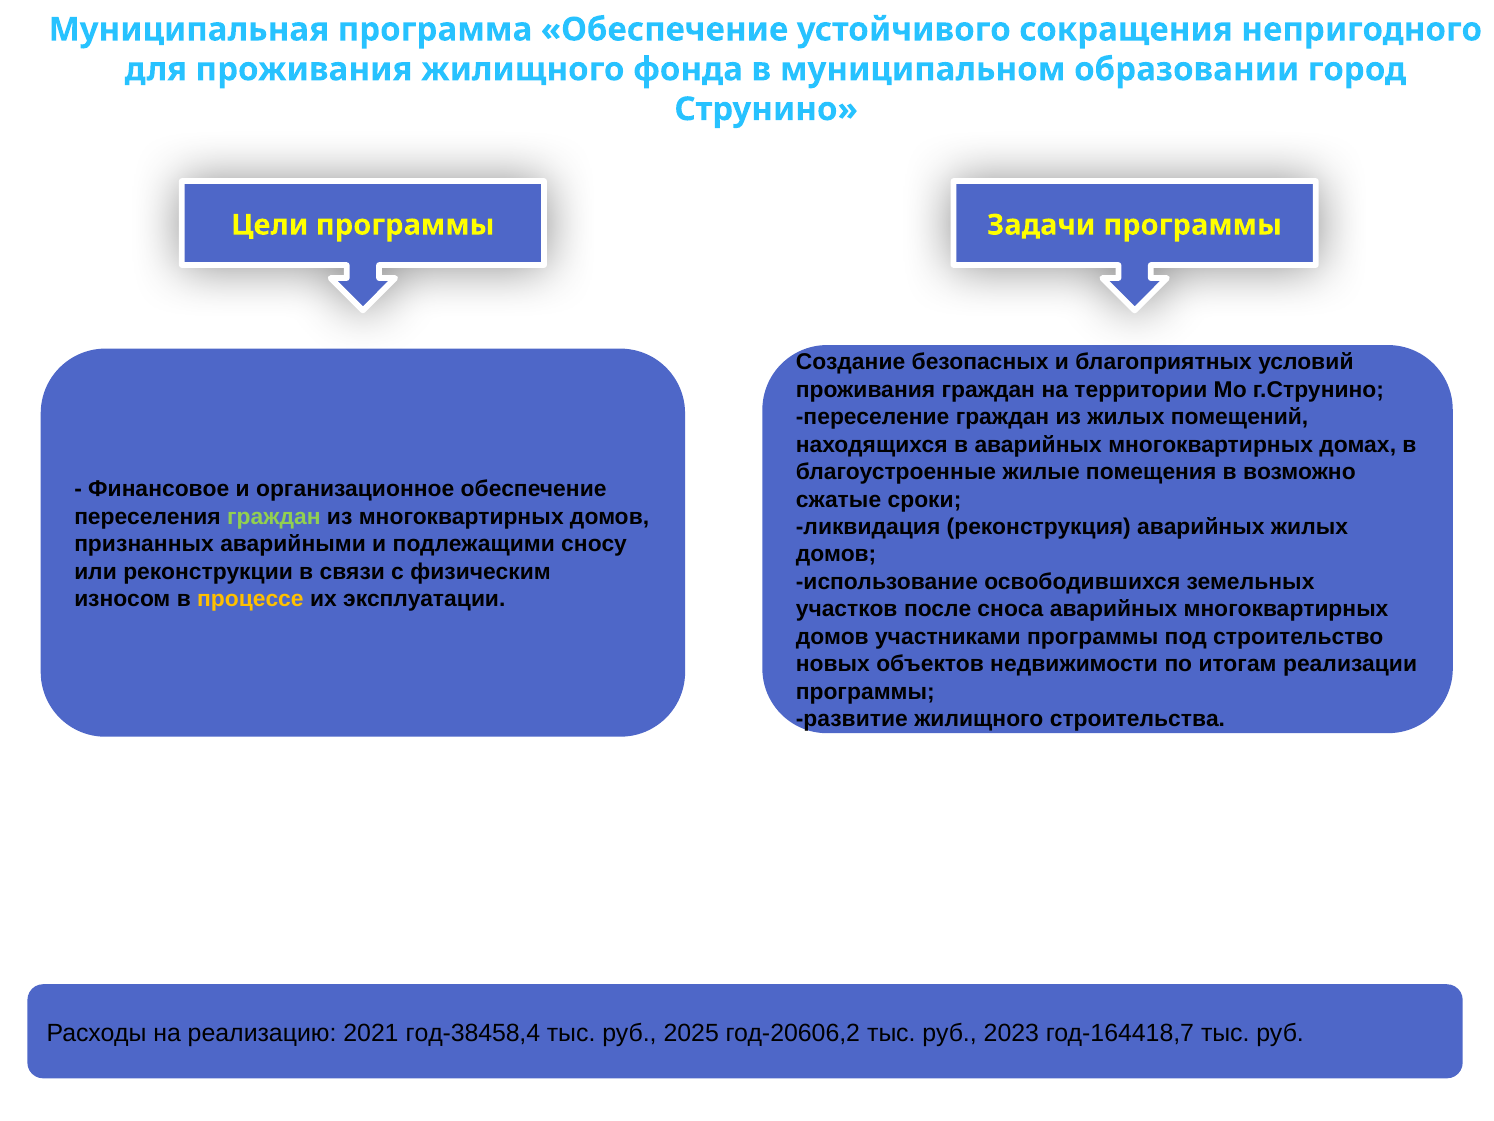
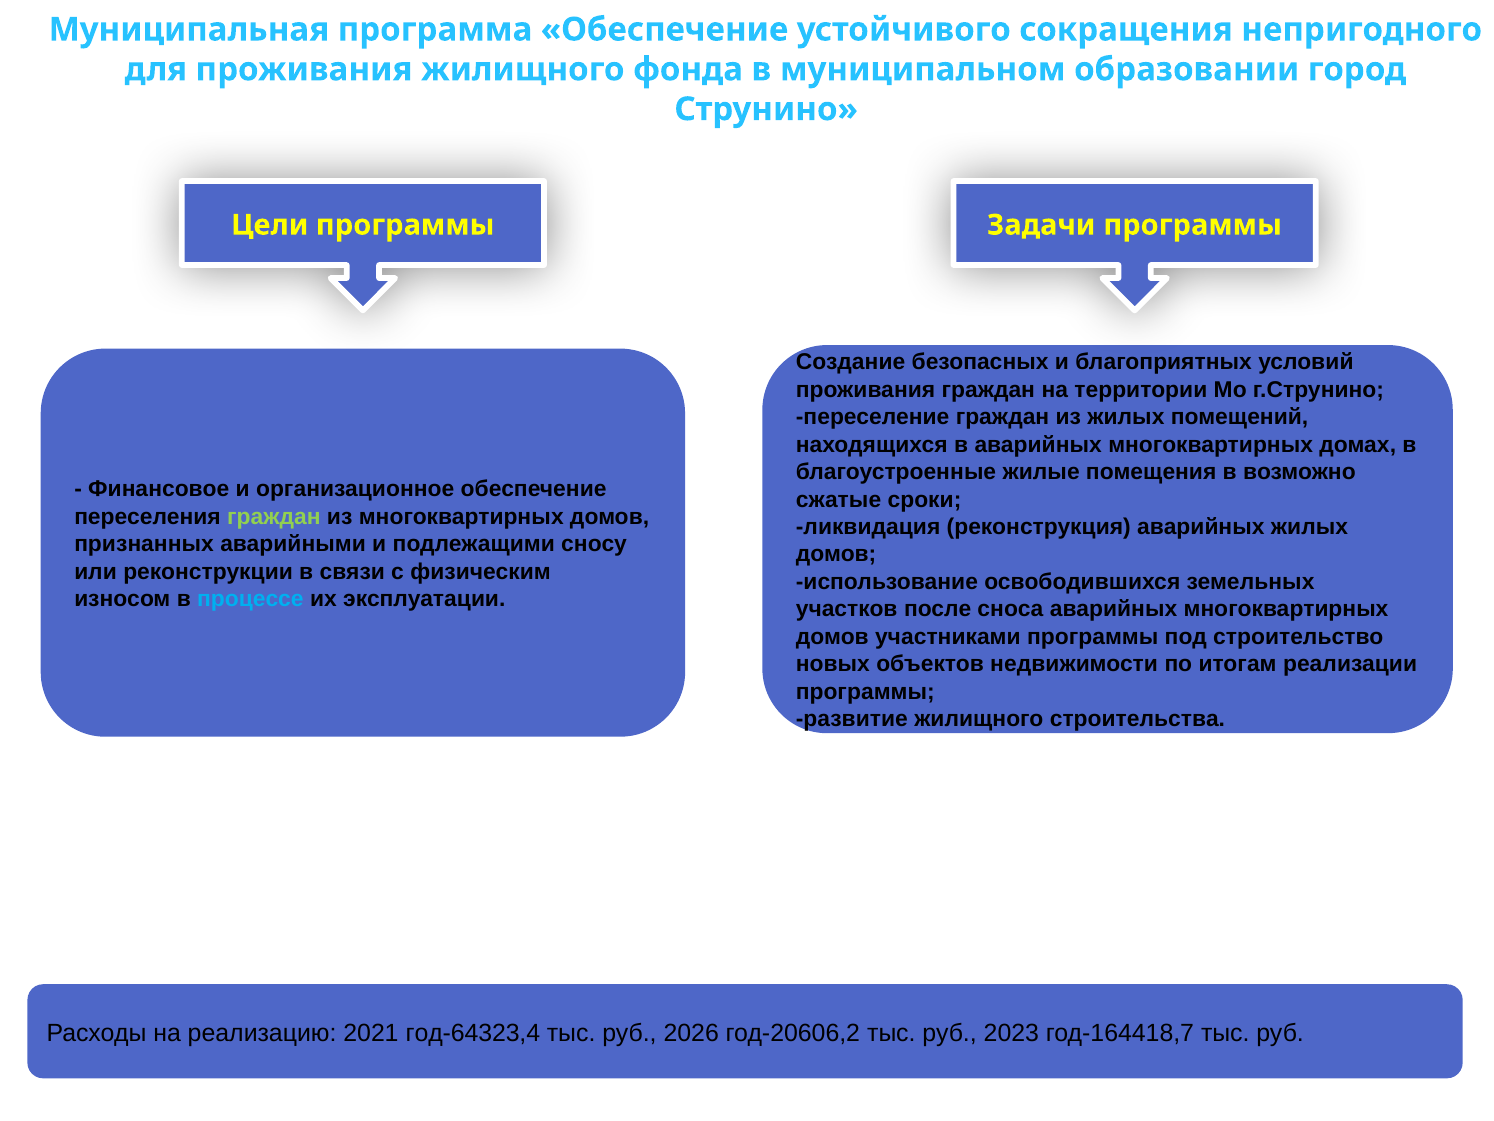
процессе colour: yellow -> light blue (250, 599)
год-38458,4: год-38458,4 -> год-64323,4 (473, 1033)
2025: 2025 -> 2026 (691, 1033)
